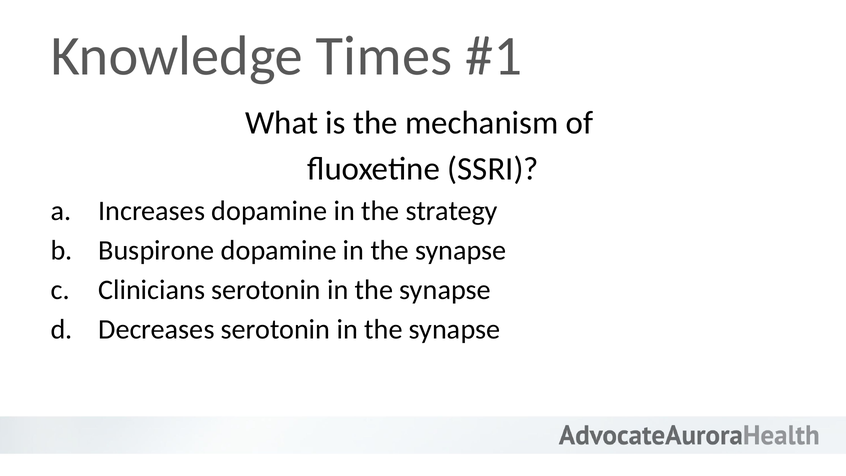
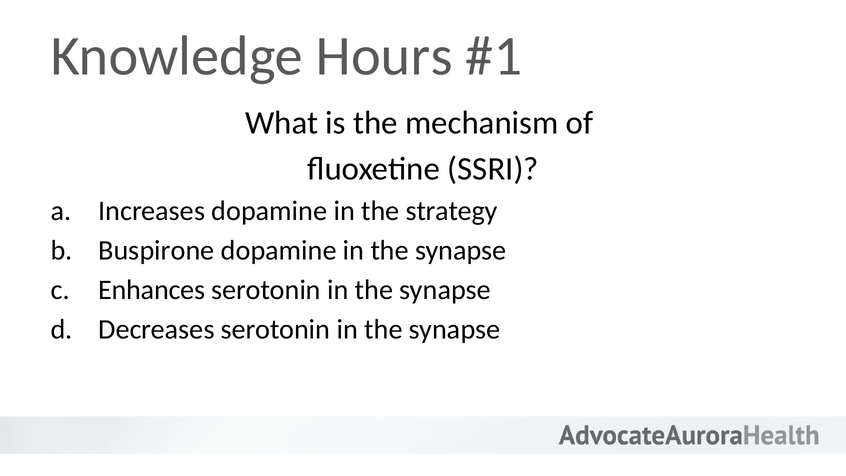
Times: Times -> Hours (384, 56)
Clinicians: Clinicians -> Enhances (152, 290)
